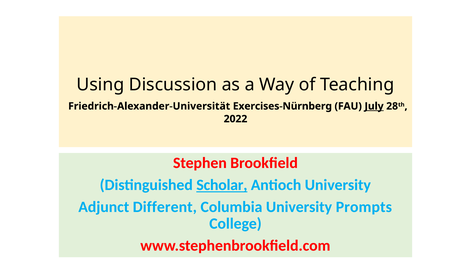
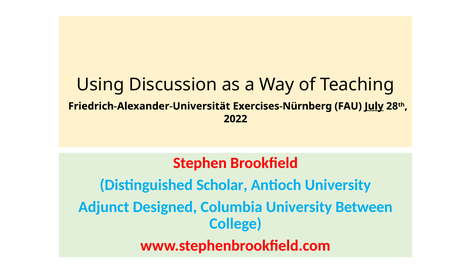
Scholar underline: present -> none (222, 185)
Different: Different -> Designed (165, 207)
Prompts: Prompts -> Between (364, 207)
